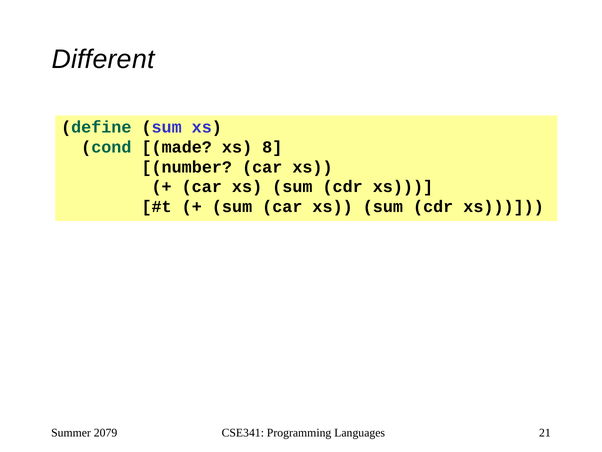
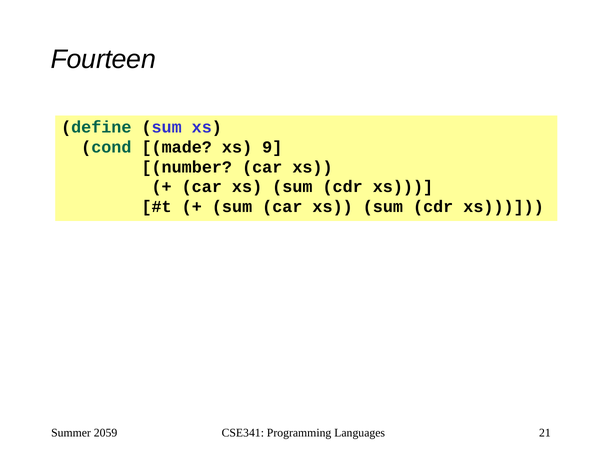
Different: Different -> Fourteen (103, 60)
8: 8 -> 9 (272, 147)
2079: 2079 -> 2059 (105, 432)
